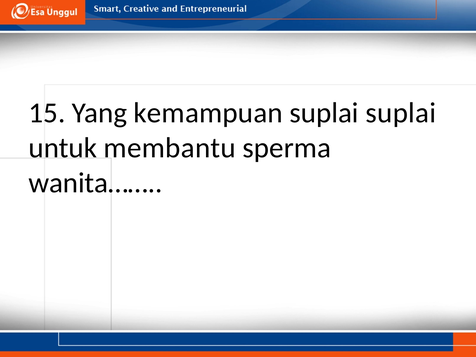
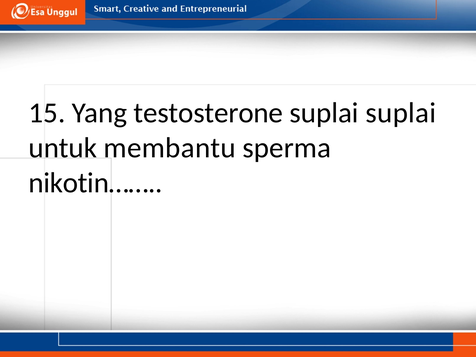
kemampuan: kemampuan -> testosterone (208, 113)
wanita……: wanita…… -> nikotin…… (96, 183)
